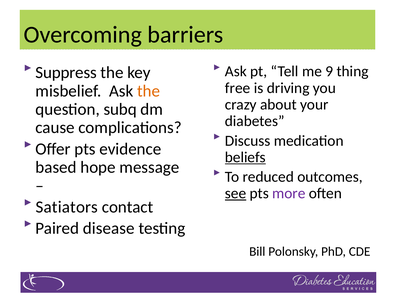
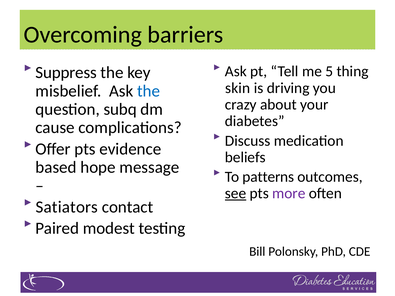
9: 9 -> 5 (329, 71)
free: free -> skin (238, 88)
the colour: orange -> blue (149, 91)
beliefs underline: present -> none (245, 157)
reduced: reduced -> patterns (268, 177)
disease: disease -> modest (109, 229)
